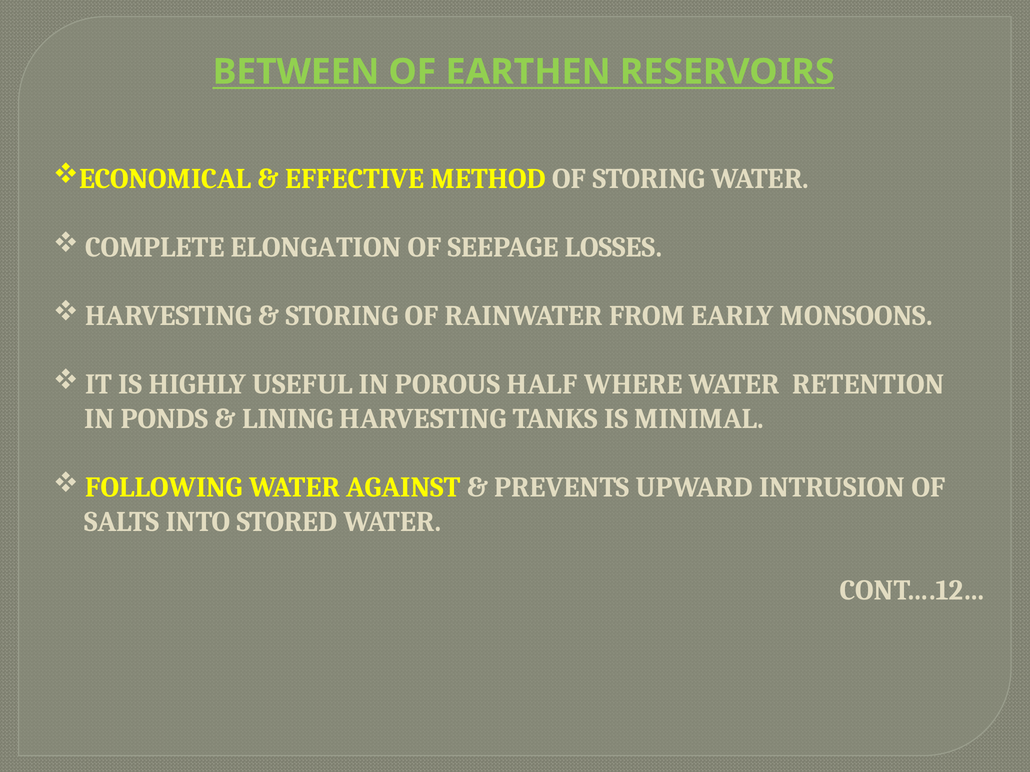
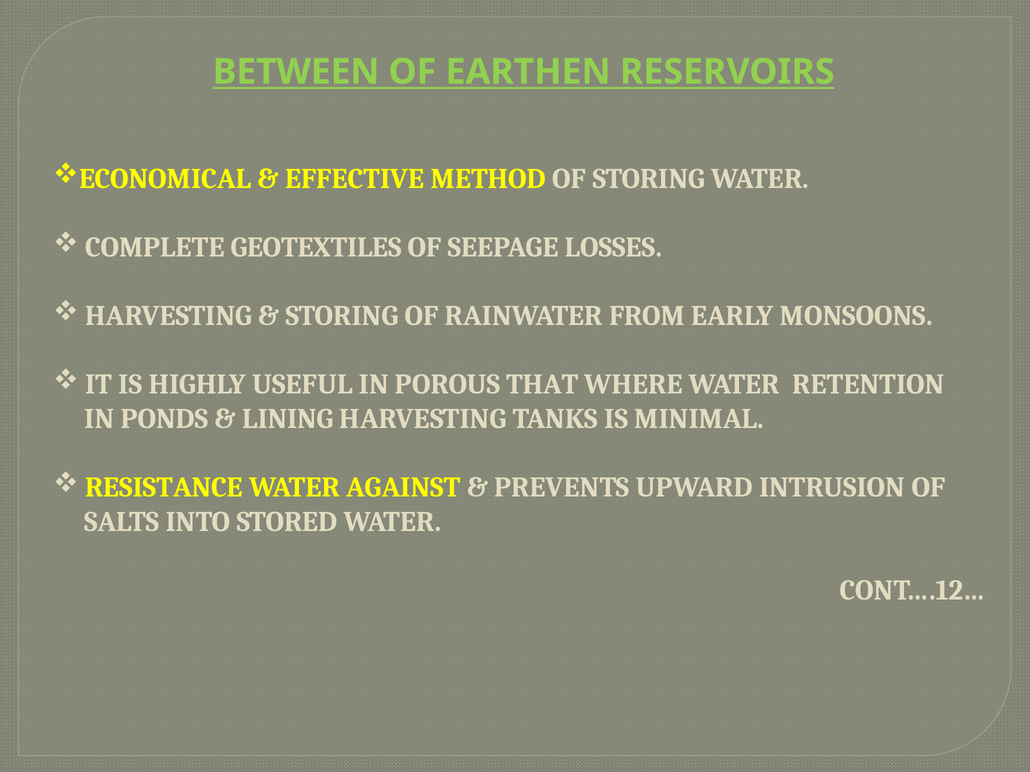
ELONGATION: ELONGATION -> GEOTEXTILES (316, 247)
HALF: HALF -> THAT (542, 385)
FOLLOWING: FOLLOWING -> RESISTANCE (164, 488)
